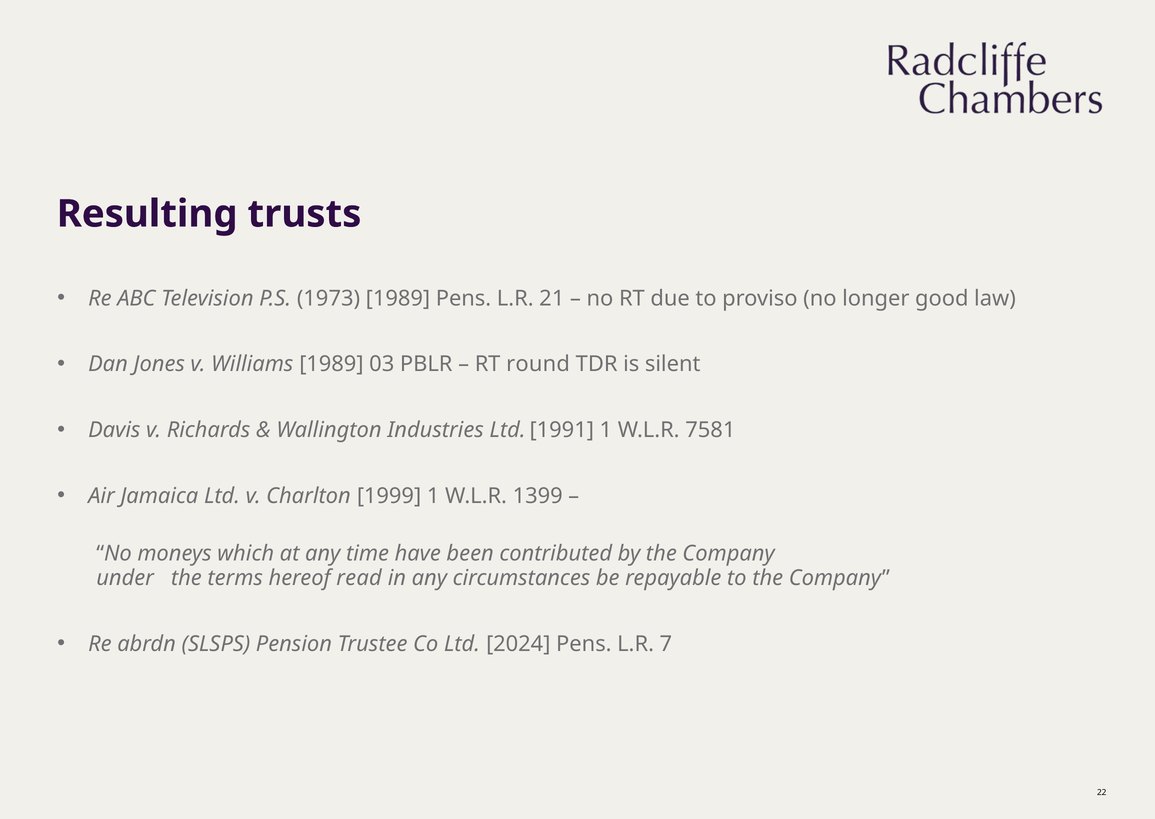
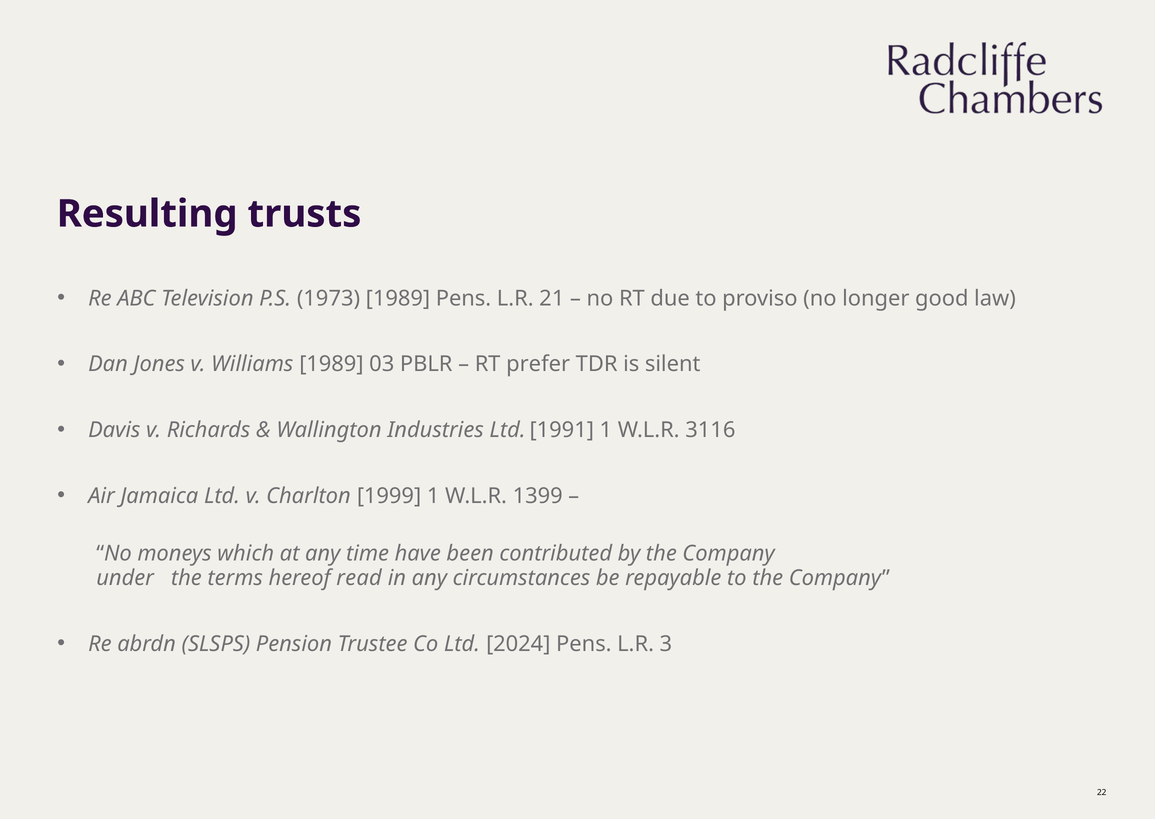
round: round -> prefer (538, 365)
7581: 7581 -> 3116 (710, 430)
7: 7 -> 3 (666, 645)
